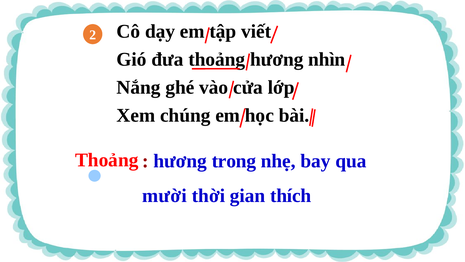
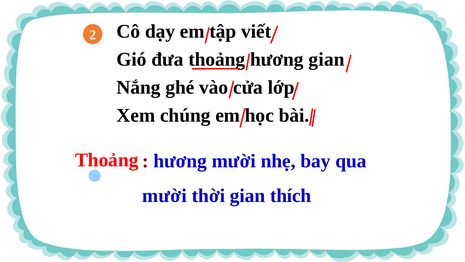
hương nhìn: nhìn -> gian (327, 59)
hương trong: trong -> mười (234, 161)
